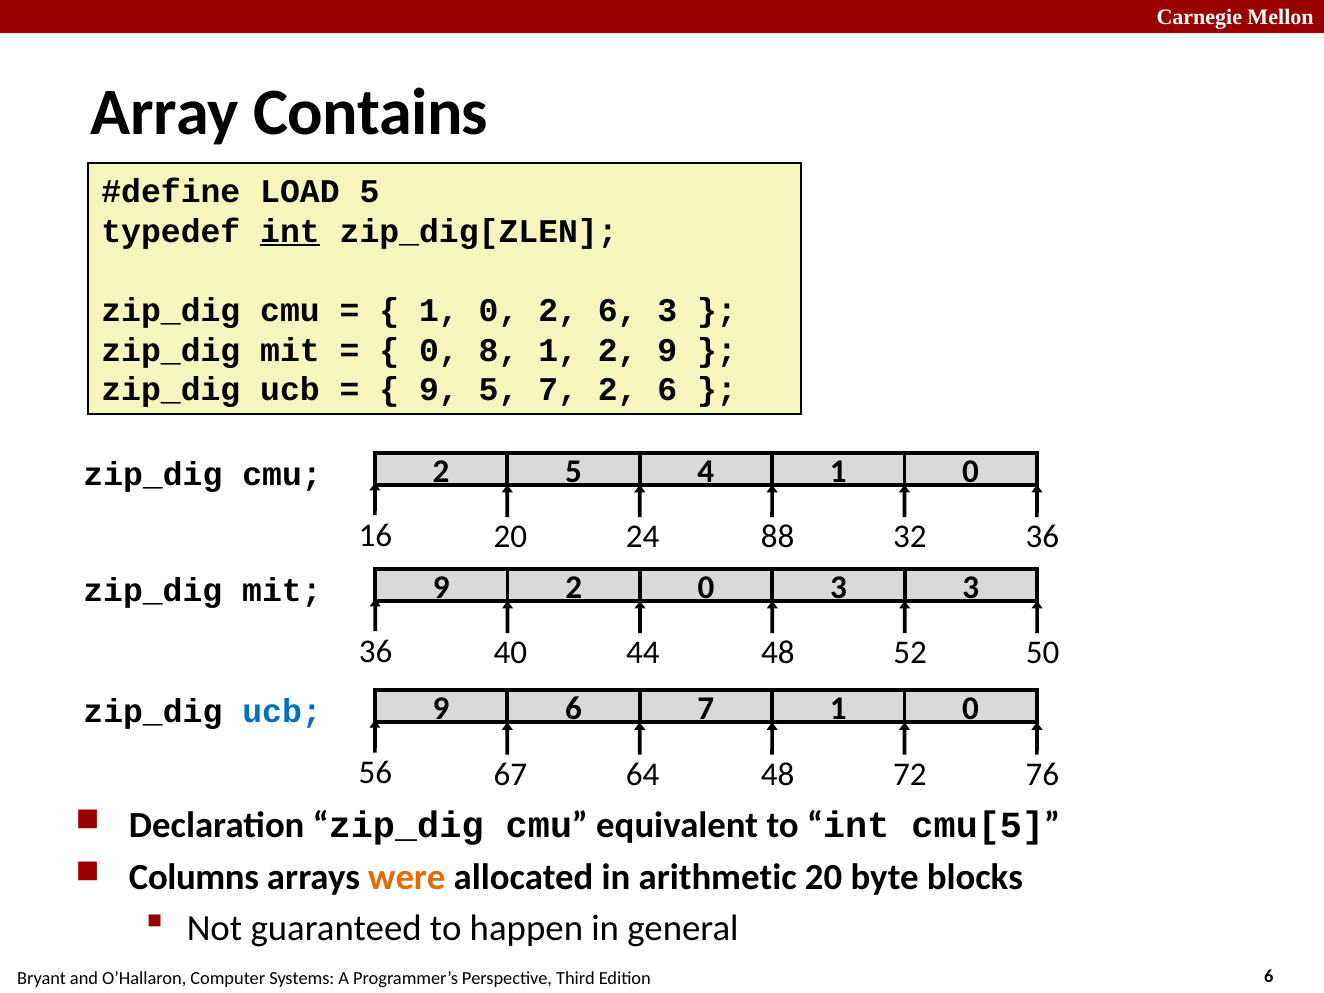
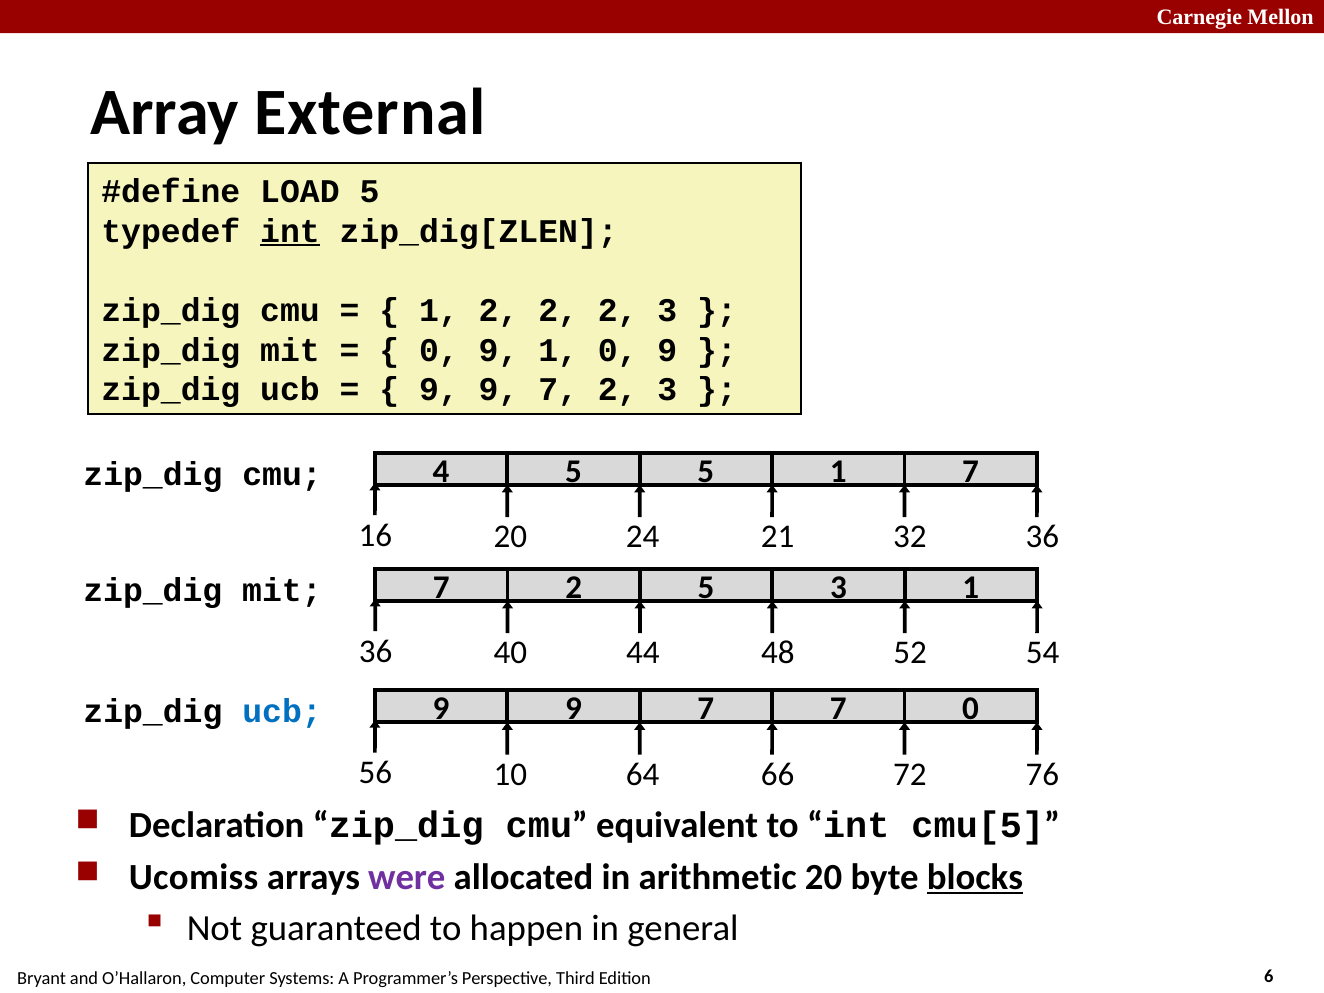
Contains: Contains -> External (370, 112)
0: 0 -> 2 (499, 311)
6: 6 -> 2 (618, 311)
8: 8 -> 9 (499, 350)
1 2: 2 -> 0 (618, 350)
5: 5 -> 9 (499, 390)
7 2 6: 6 -> 3 (667, 390)
cmu 2: 2 -> 4 (441, 471)
5 4: 4 -> 5 (706, 471)
0: 0 -> 7 (971, 471)
88: 88 -> 21 (778, 537)
mit 9: 9 -> 7 (441, 587)
2 0: 0 -> 5 (706, 587)
3 3: 3 -> 1 (971, 587)
50: 50 -> 54 (1043, 653)
6: 6 -> 9 (573, 709)
7 1: 1 -> 7 (838, 709)
67: 67 -> 10 (510, 774)
64 48: 48 -> 66 (778, 774)
Columns: Columns -> Ucomiss (194, 877)
were colour: orange -> purple (407, 877)
blocks underline: none -> present (975, 877)
